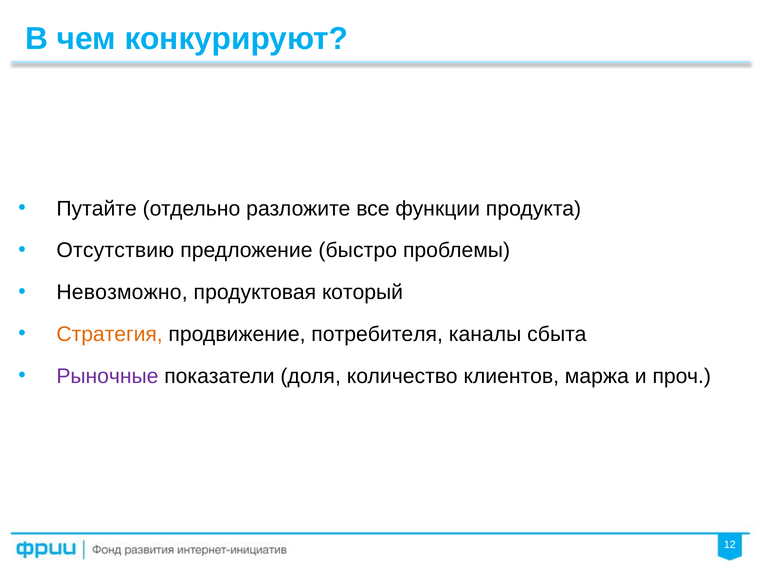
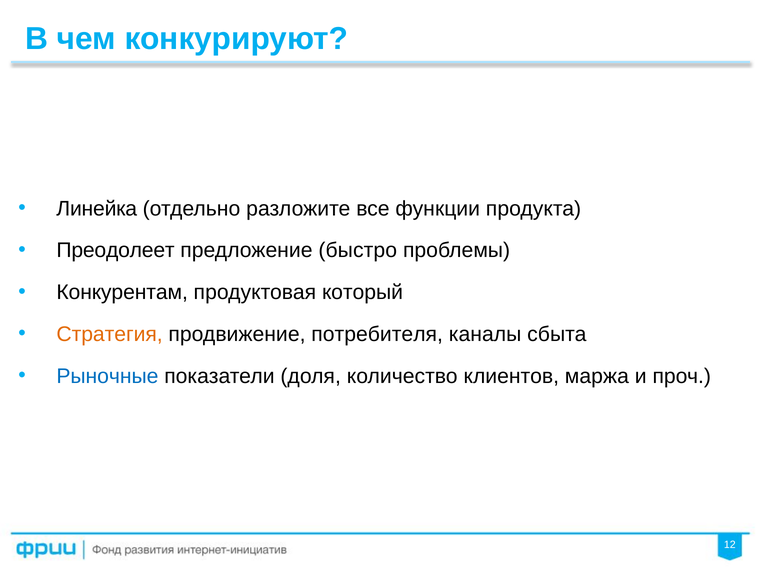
Путайте: Путайте -> Линейка (97, 208)
Отсутствию: Отсутствию -> Преодолеет (116, 250)
Невозможно: Невозможно -> Конкурентам (122, 292)
Рыночные colour: purple -> blue (107, 376)
